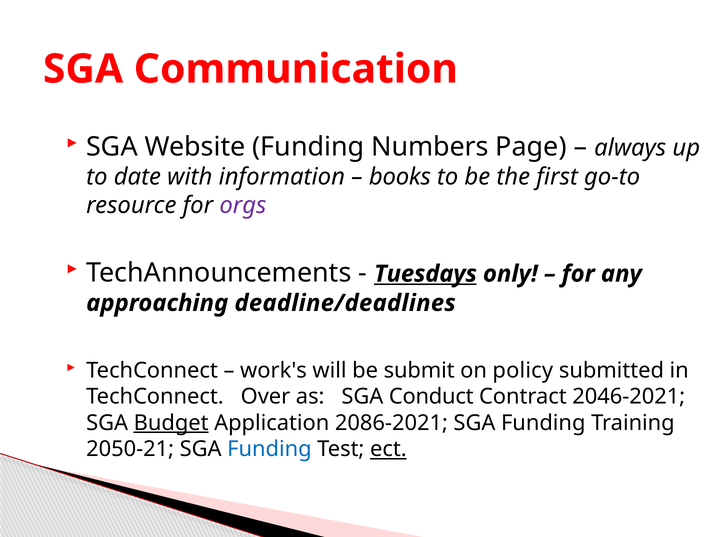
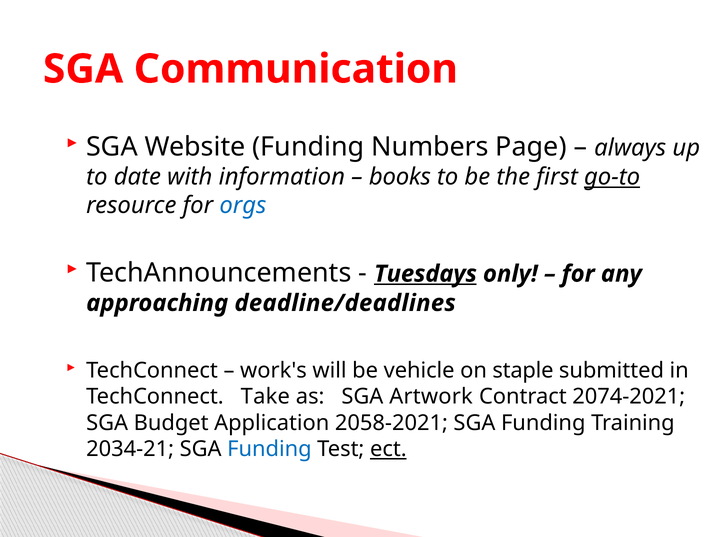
go-to underline: none -> present (612, 177)
orgs colour: purple -> blue (243, 206)
submit: submit -> vehicle (419, 371)
policy: policy -> staple (523, 371)
Over: Over -> Take (265, 397)
Conduct: Conduct -> Artwork (431, 397)
2046-2021: 2046-2021 -> 2074-2021 (629, 397)
Budget underline: present -> none (171, 424)
2086-2021: 2086-2021 -> 2058-2021 (391, 424)
2050-21: 2050-21 -> 2034-21 (130, 450)
